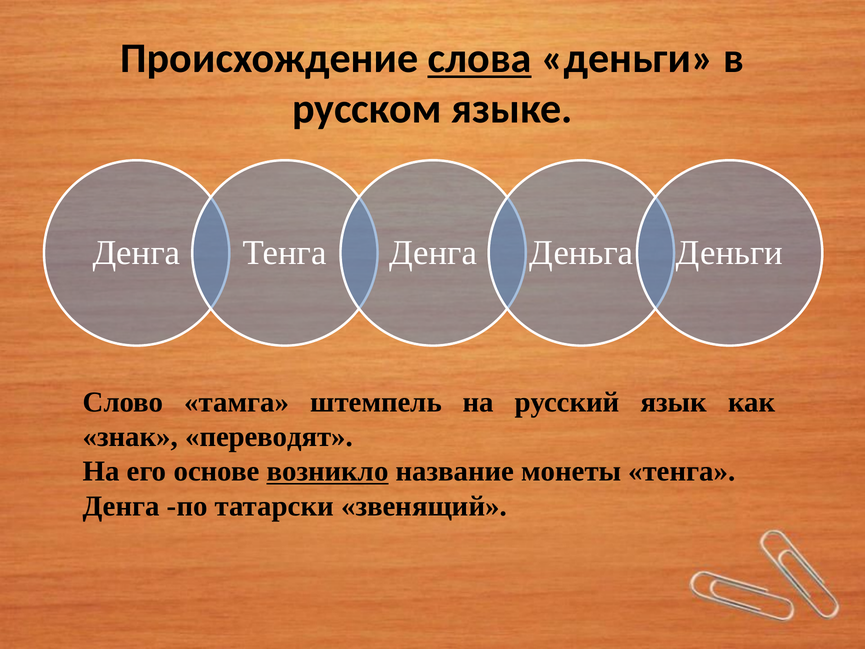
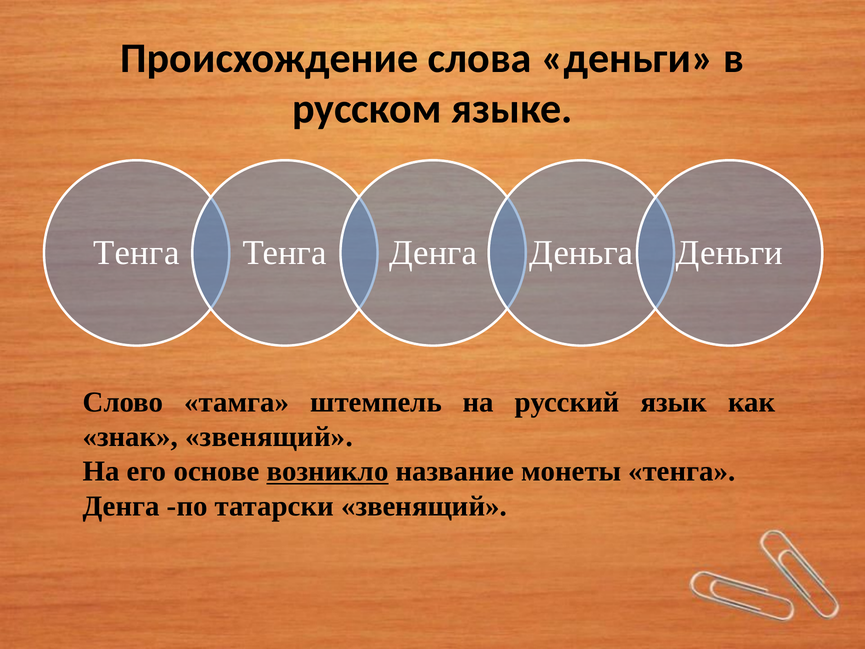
слова underline: present -> none (480, 58)
Денга: Денга -> Тенга (136, 253)
знак переводят: переводят -> звенящий (269, 437)
